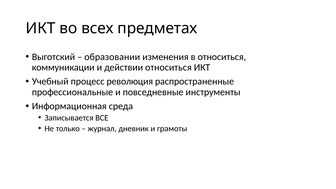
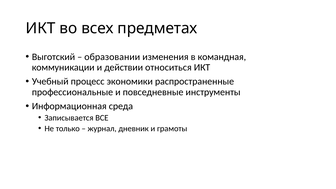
в относиться: относиться -> командная (222, 57)
революция: революция -> экономики (130, 81)
